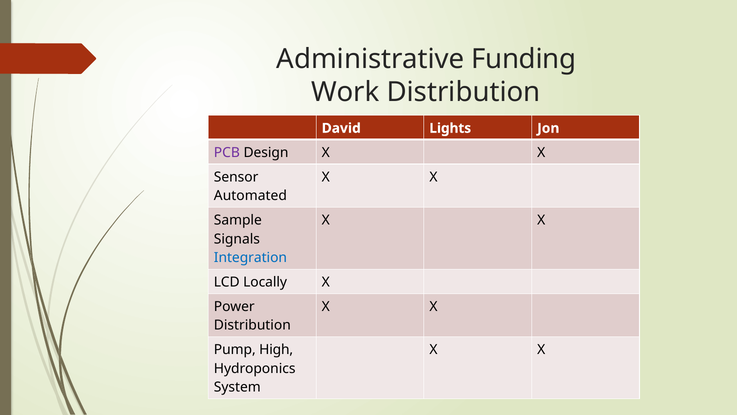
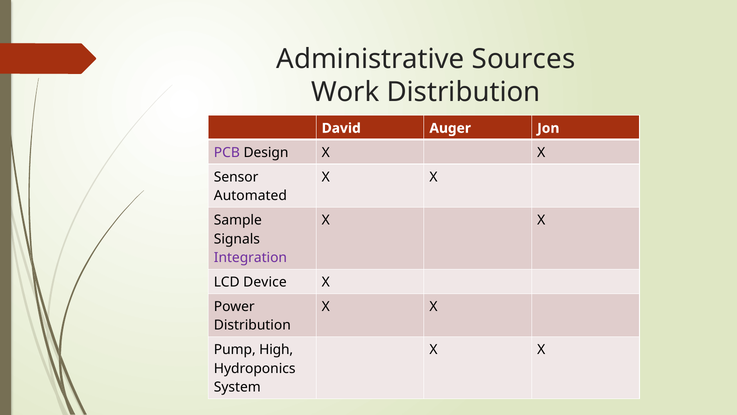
Funding: Funding -> Sources (523, 59)
Lights: Lights -> Auger (450, 128)
Integration colour: blue -> purple (250, 258)
Locally: Locally -> Device (265, 282)
